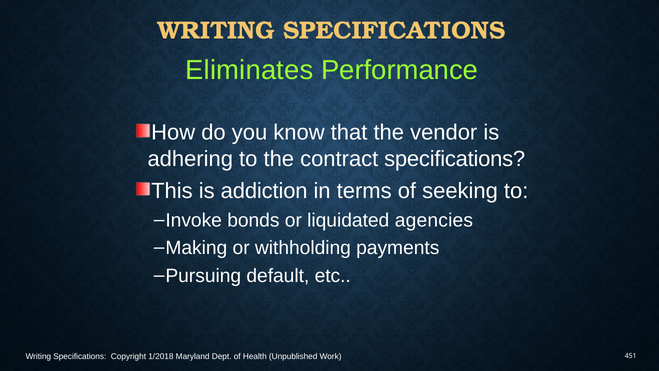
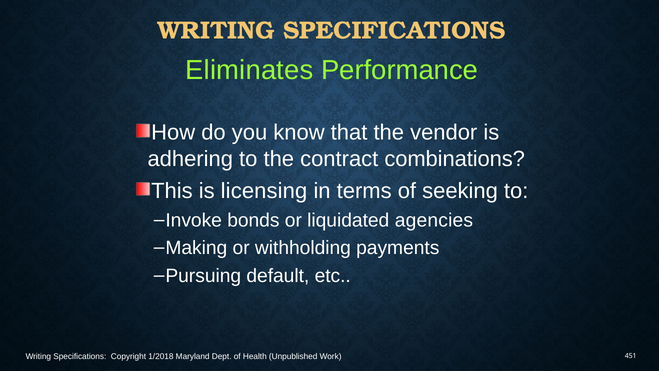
contract specifications: specifications -> combinations (455, 159)
addiction: addiction -> licensing (264, 191)
